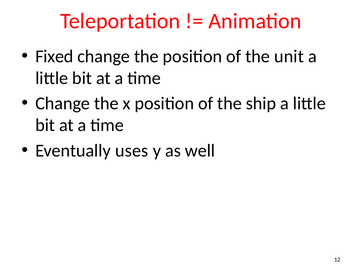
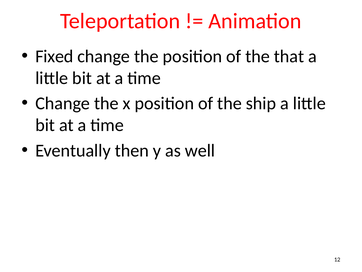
unit: unit -> that (289, 56)
uses: uses -> then (132, 150)
